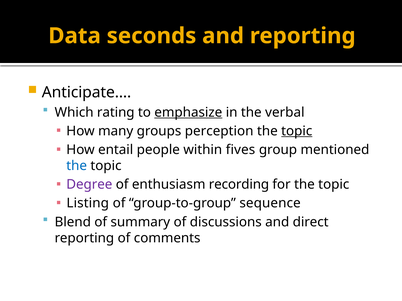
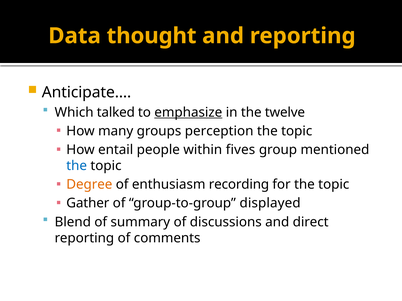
seconds: seconds -> thought (152, 36)
rating: rating -> talked (116, 112)
verbal: verbal -> twelve (285, 112)
topic underline: present -> none (297, 131)
Degree colour: purple -> orange (89, 185)
Listing: Listing -> Gather (88, 204)
sequence: sequence -> displayed (270, 204)
